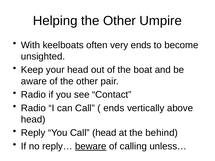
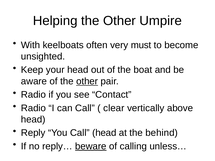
very ends: ends -> must (141, 45)
other underline: none -> present (87, 81)
ends: ends -> clear (114, 108)
